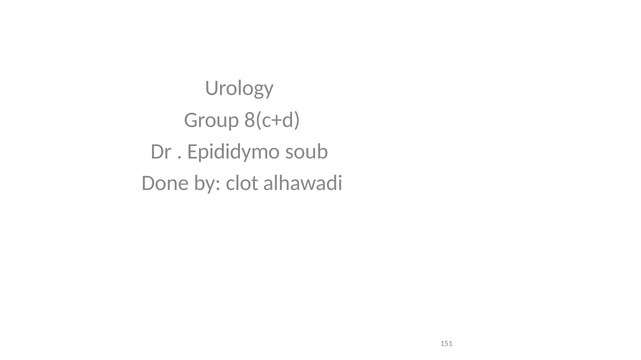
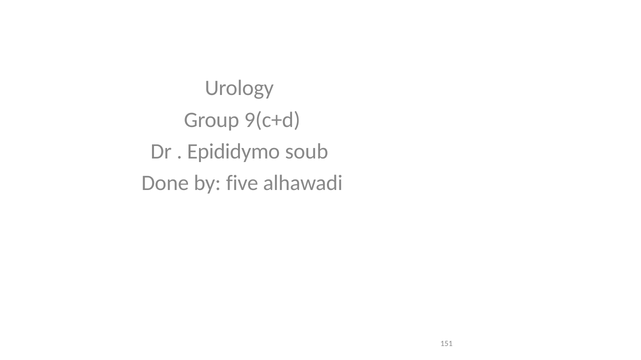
8(c+d: 8(c+d -> 9(c+d (272, 120)
clot: clot -> five (242, 183)
